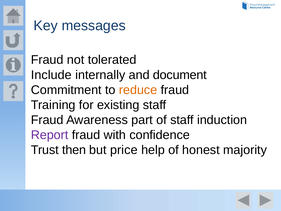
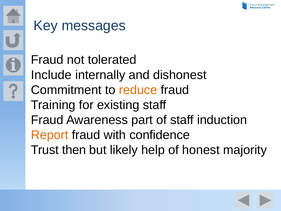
document: document -> dishonest (180, 75)
Report colour: purple -> orange (50, 135)
price: price -> likely (124, 150)
